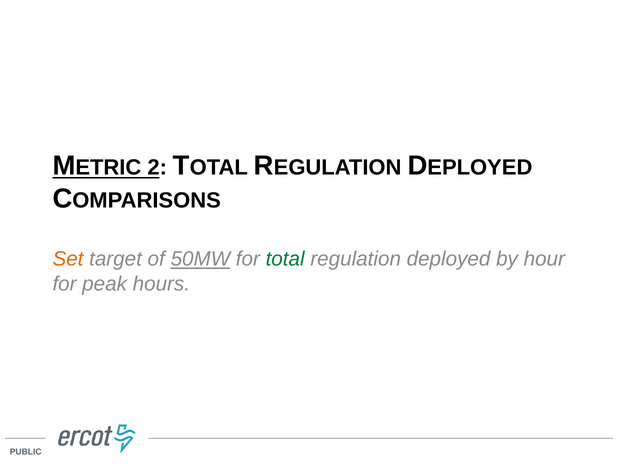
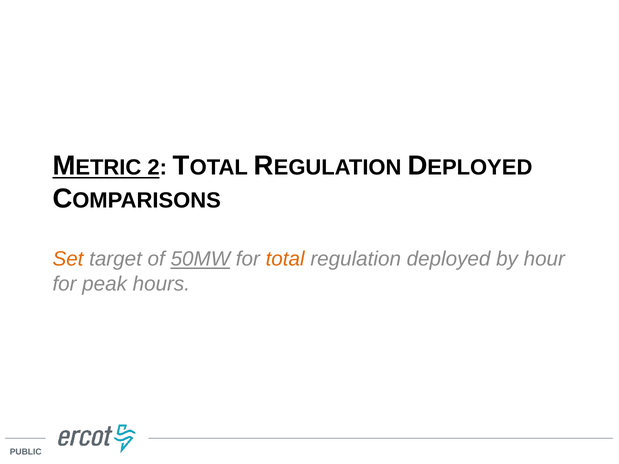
total colour: green -> orange (285, 259)
